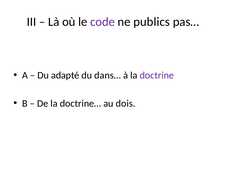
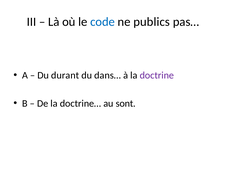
code colour: purple -> blue (103, 22)
adapté: adapté -> durant (65, 76)
dois: dois -> sont (126, 104)
